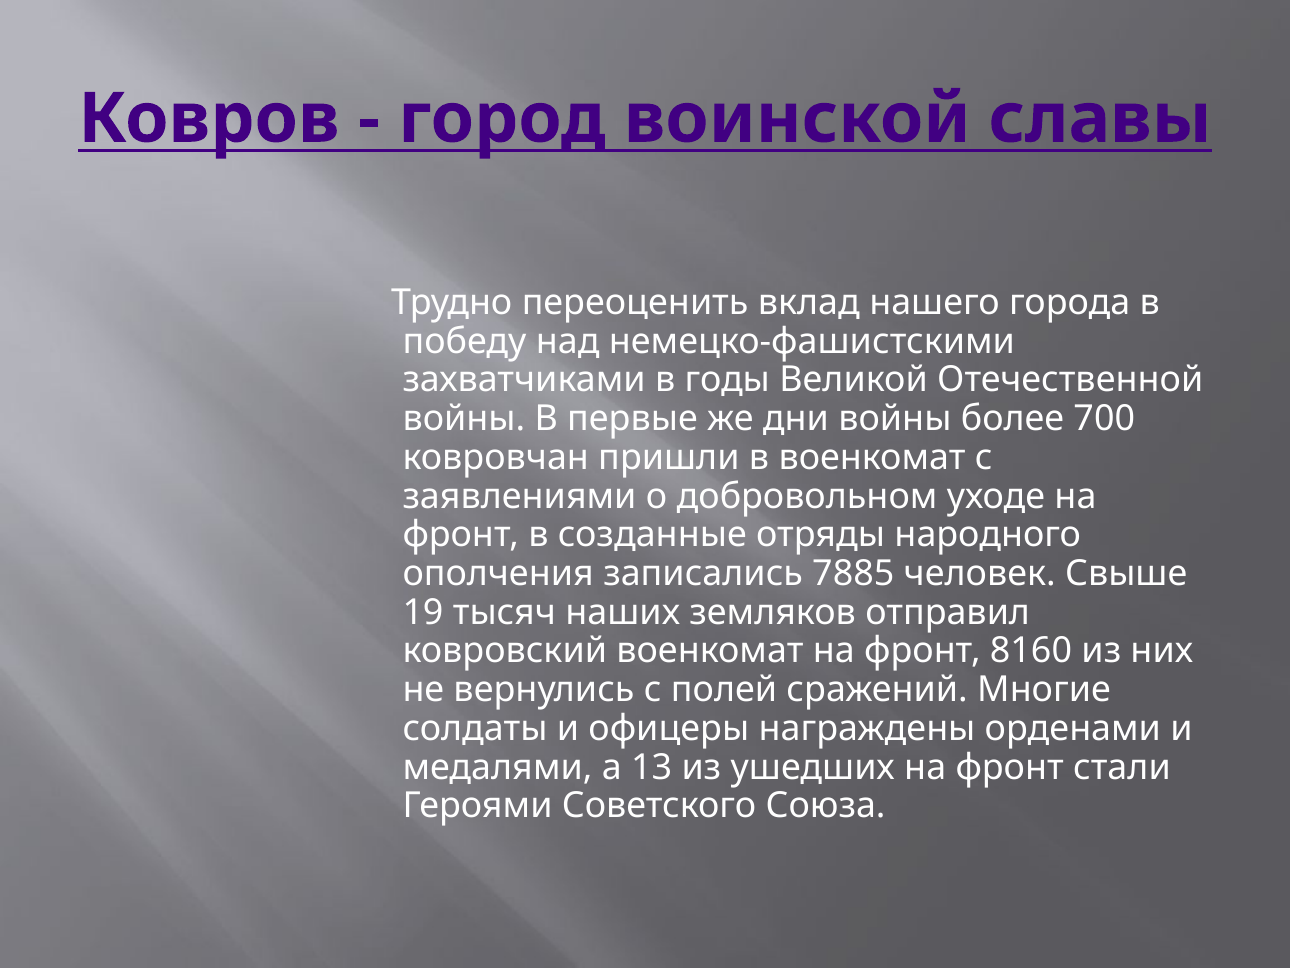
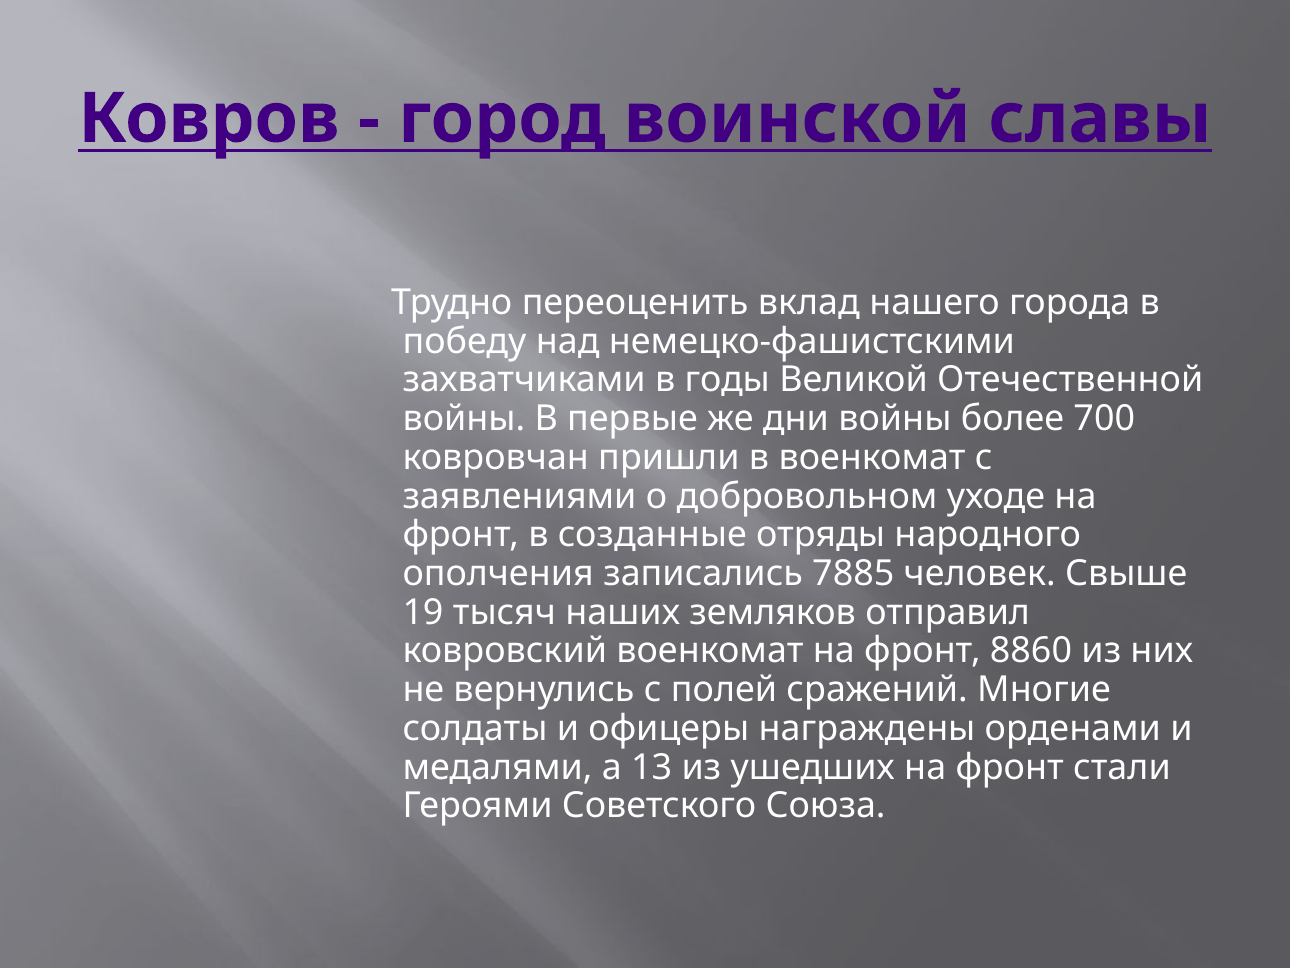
8160: 8160 -> 8860 (1031, 651)
